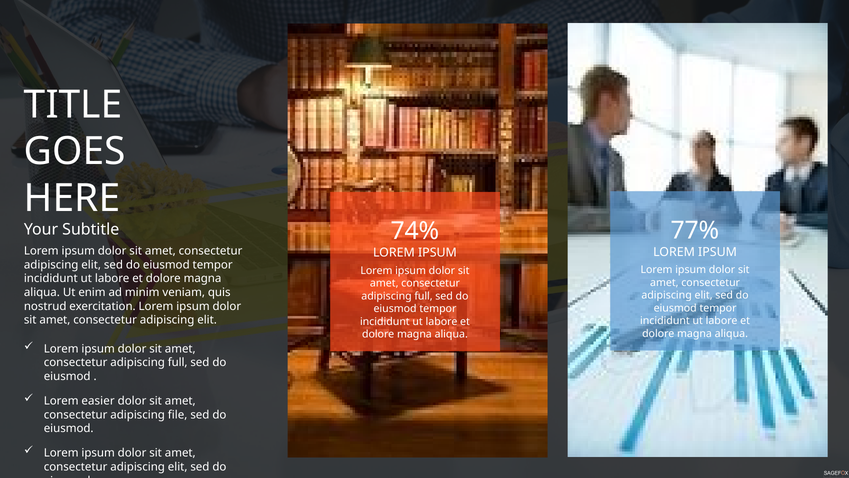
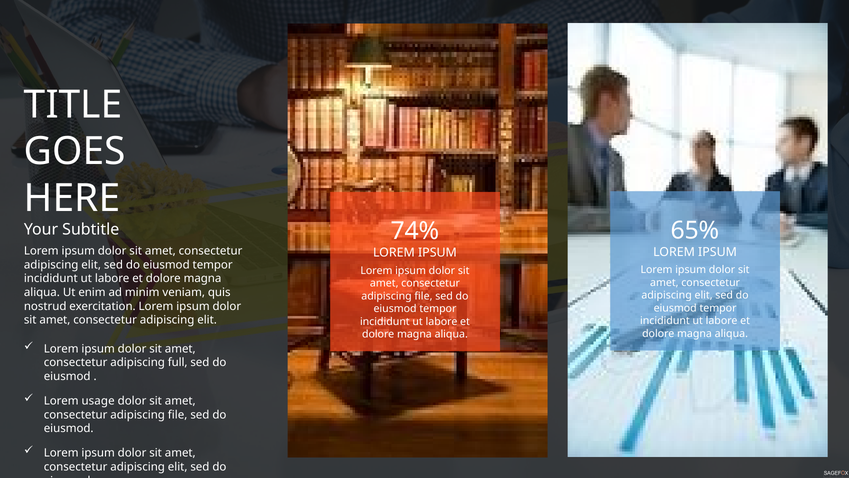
77%: 77% -> 65% (695, 230)
full: full -> file (423, 296)
easier: easier -> usage (98, 401)
